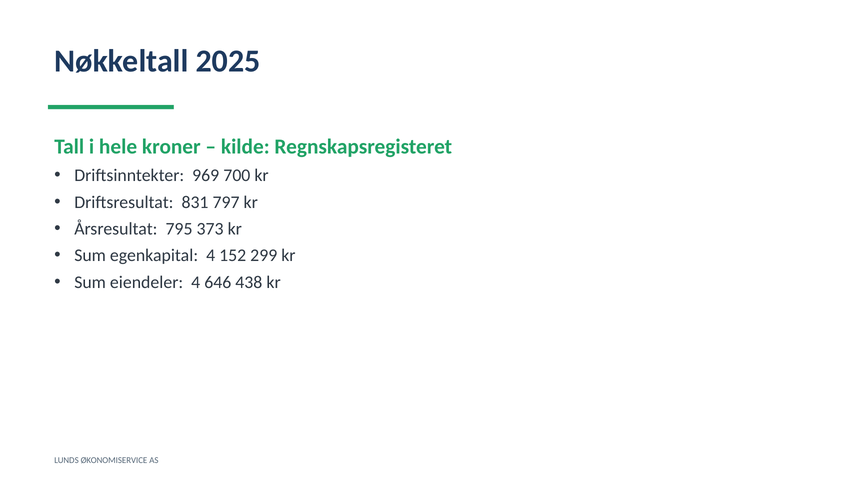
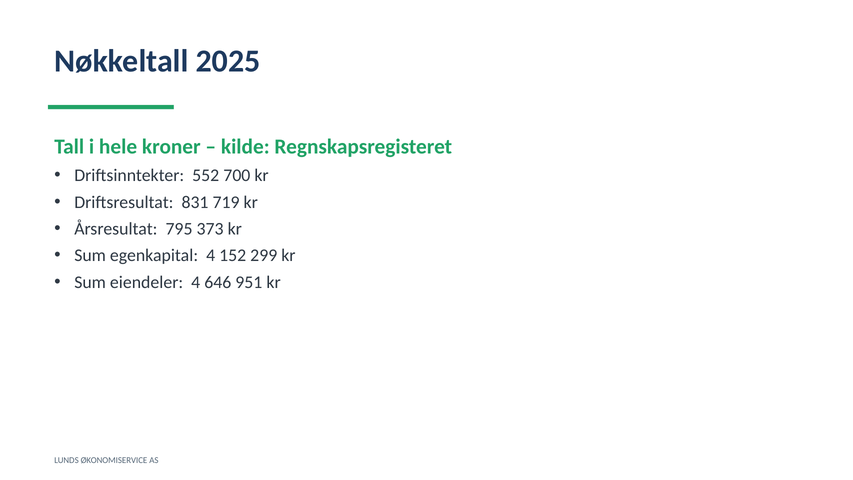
969: 969 -> 552 (206, 175)
797: 797 -> 719 (226, 202)
438: 438 -> 951 (249, 282)
